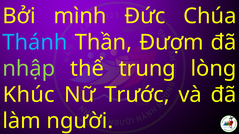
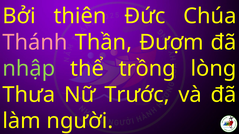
mình: mình -> thiên (80, 16)
Thánh colour: light blue -> pink (35, 42)
trung: trung -> trồng (147, 69)
Khúc: Khúc -> Thưa (29, 95)
